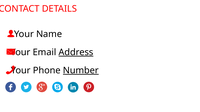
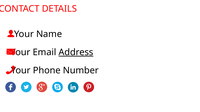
Number underline: present -> none (81, 71)
